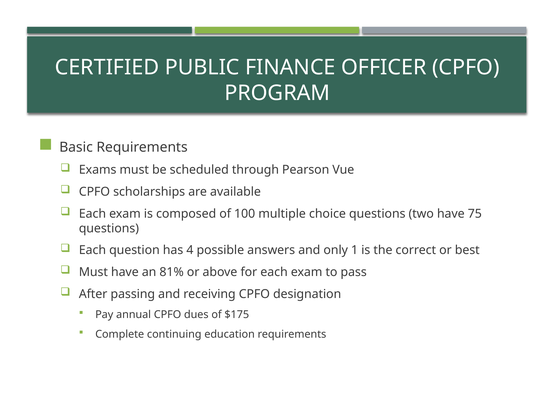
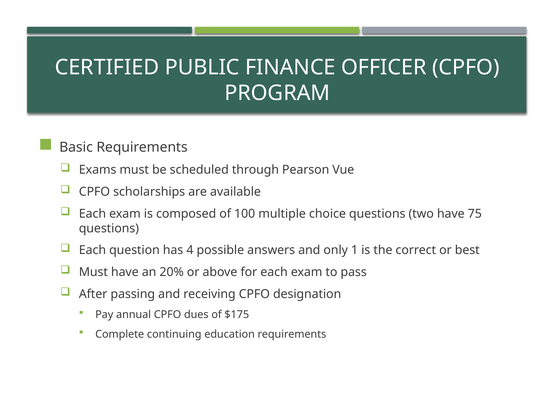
81%: 81% -> 20% (172, 272)
